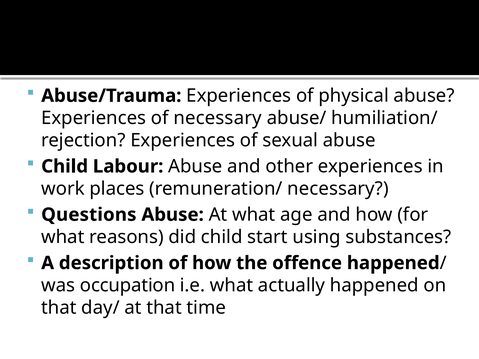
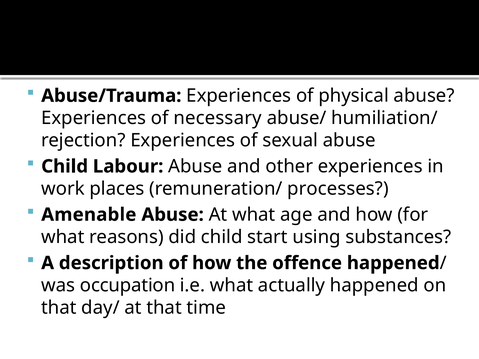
remuneration/ necessary: necessary -> processes (338, 189)
Questions: Questions -> Amenable (89, 215)
